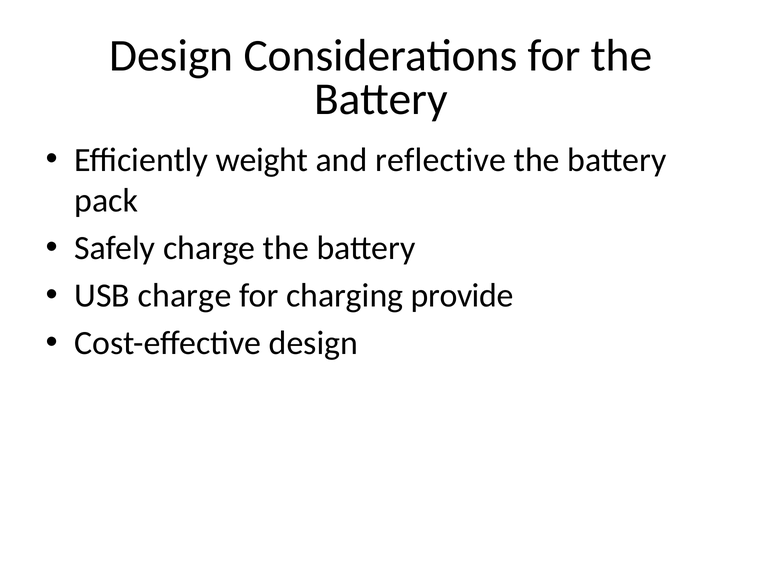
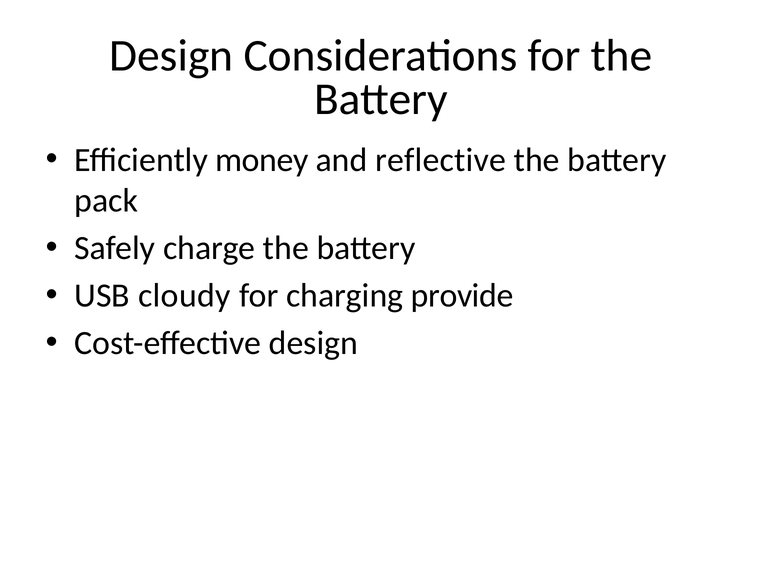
weight: weight -> money (262, 160)
USB charge: charge -> cloudy (184, 295)
